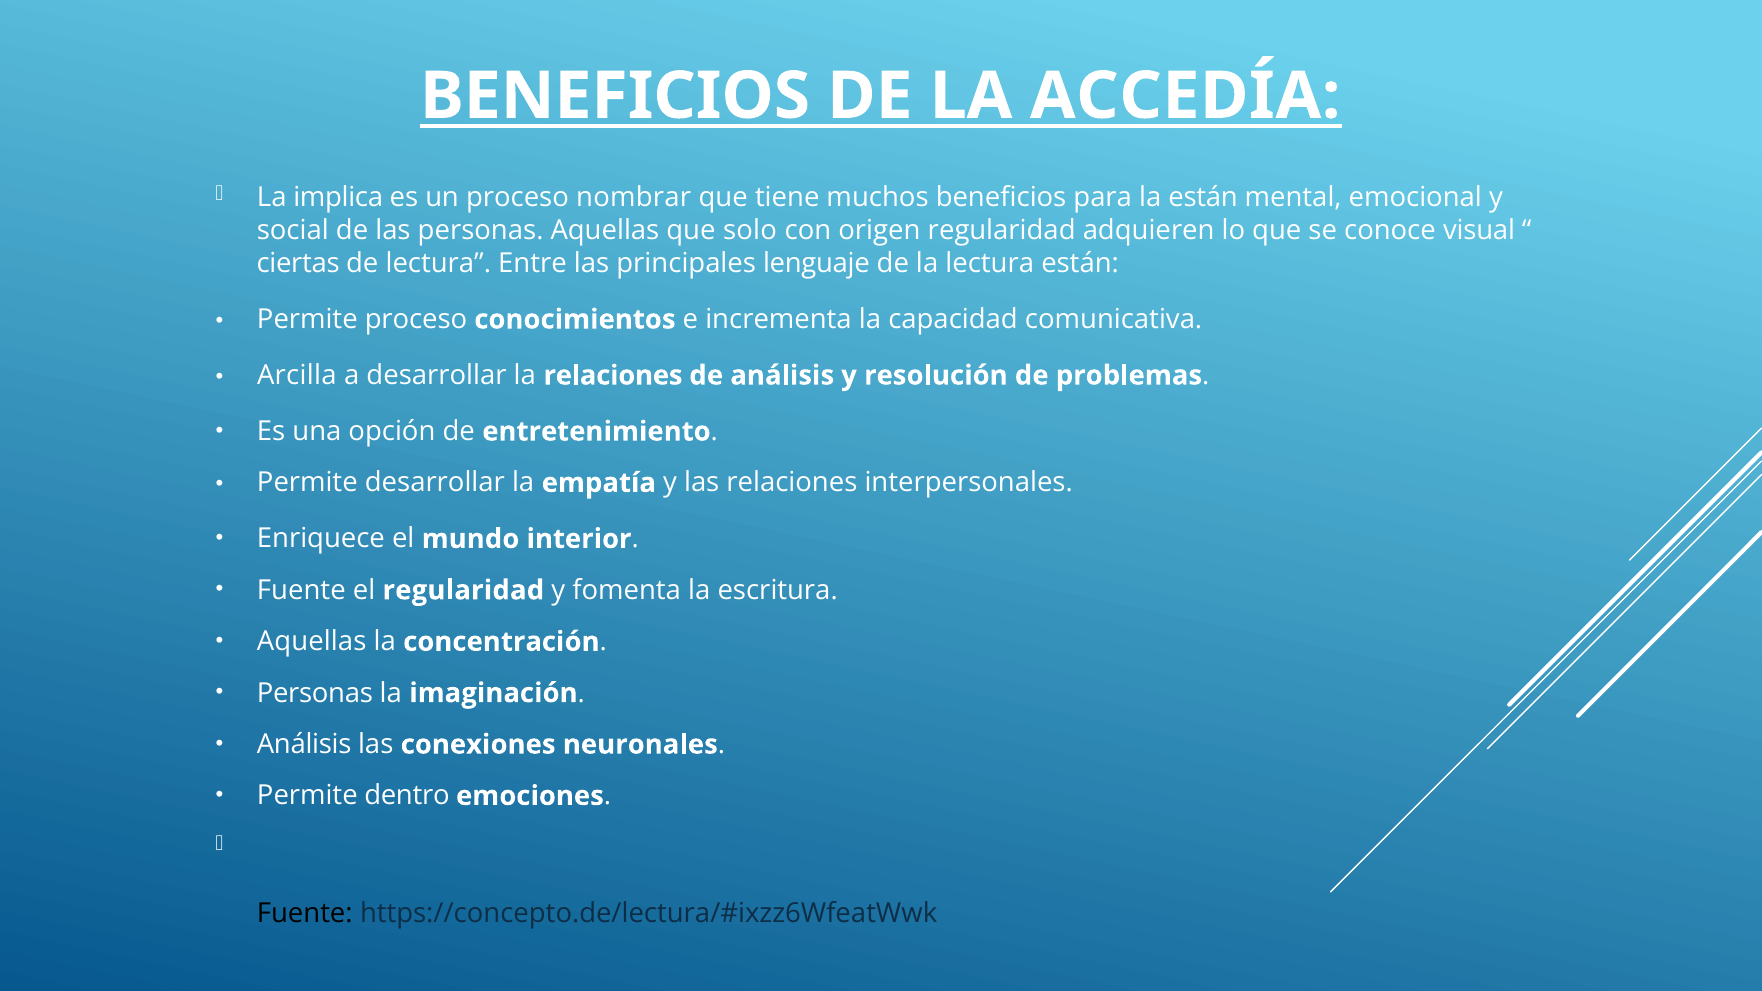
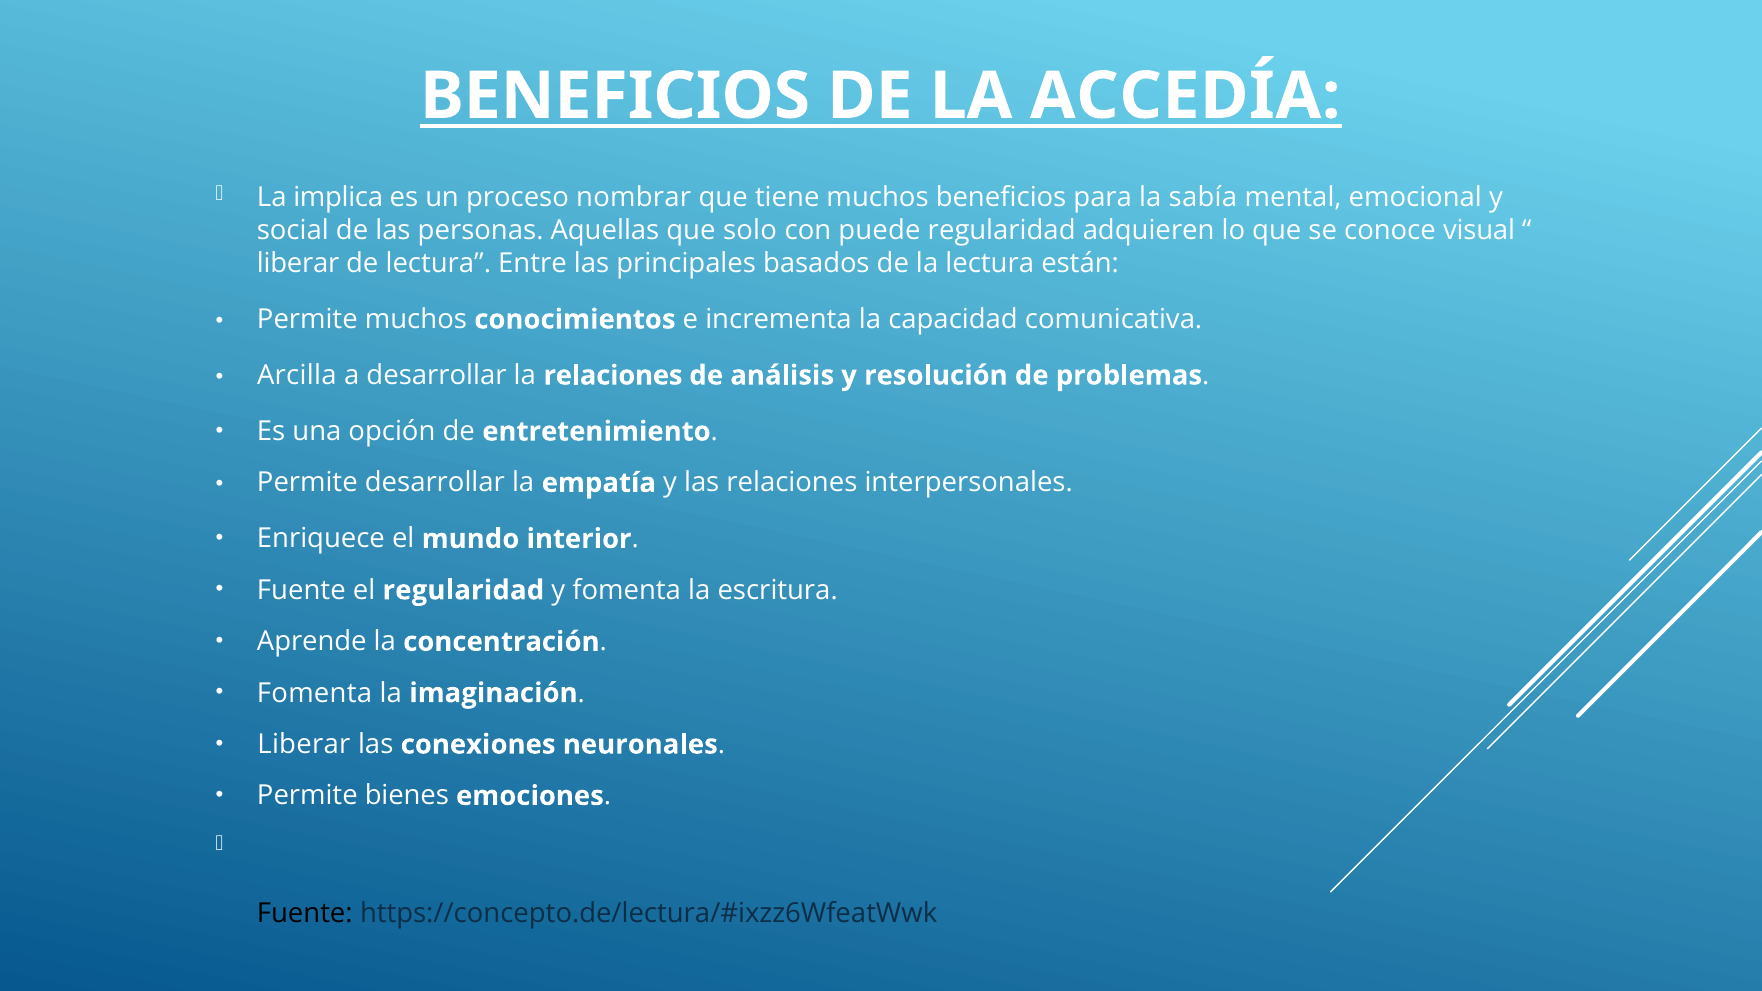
la están: están -> sabía (1203, 197)
origen: origen -> puede (879, 230)
ciertas: ciertas -> liberar (298, 263)
lenguaje: lenguaje -> basados (816, 263)
Permite proceso: proceso -> muchos (416, 319)
Aquellas: Aquellas -> Aprende (312, 642)
Personas: Personas -> Fomenta (315, 693)
Análisis: Análisis -> Liberar (304, 745)
dentro: dentro -> bienes (407, 796)
